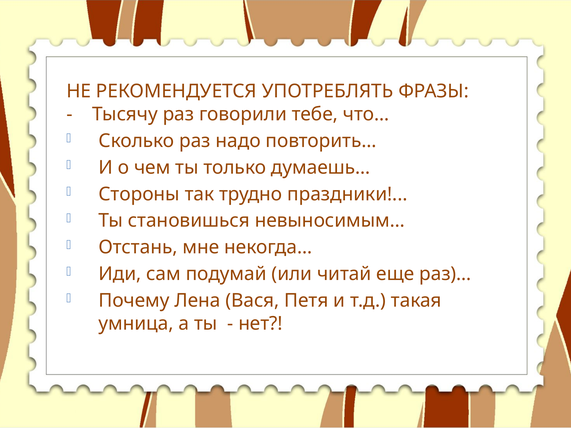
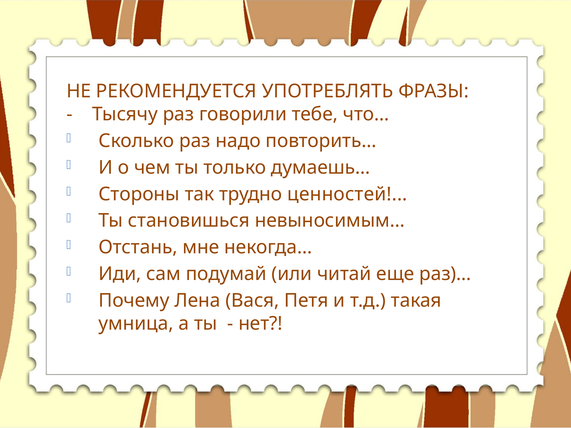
праздники: праздники -> ценностей (347, 194)
